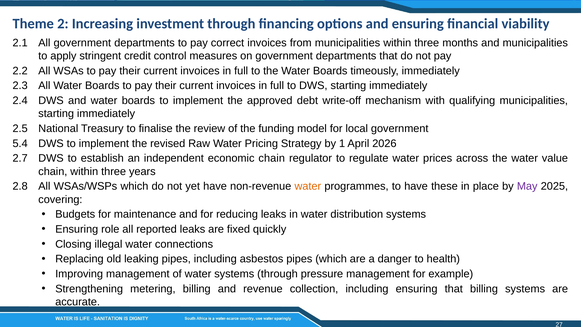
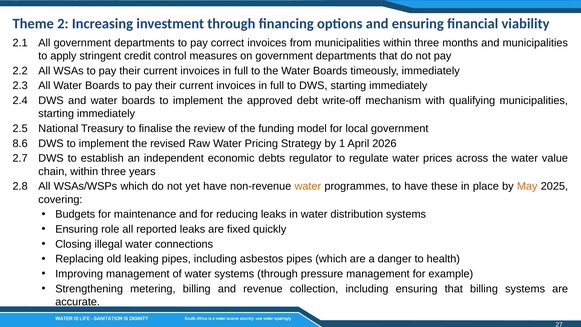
5.4: 5.4 -> 8.6 (20, 143)
economic chain: chain -> debts (272, 158)
May colour: purple -> orange (527, 186)
